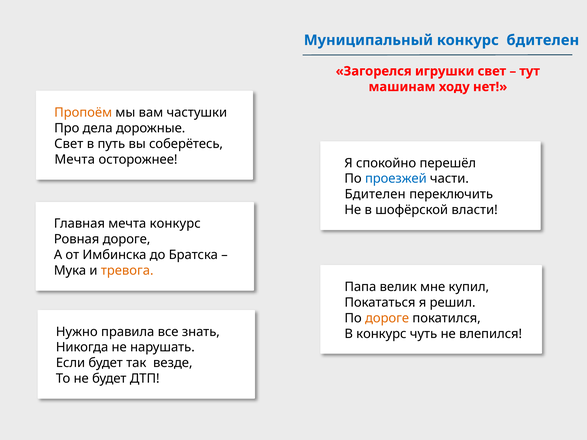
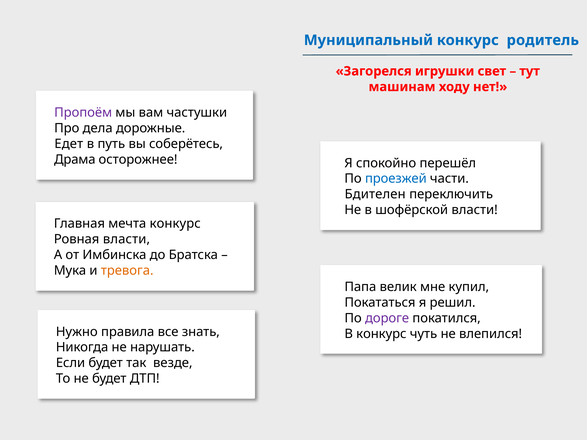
конкурс бдителен: бдителен -> родитель (543, 40)
Пропоём colour: orange -> purple (83, 113)
Свет: Свет -> Едет (69, 144)
Мечта: Мечта -> Драма (75, 160)
Ровная дороге: дороге -> власти (126, 239)
дороге colour: orange -> purple (387, 318)
